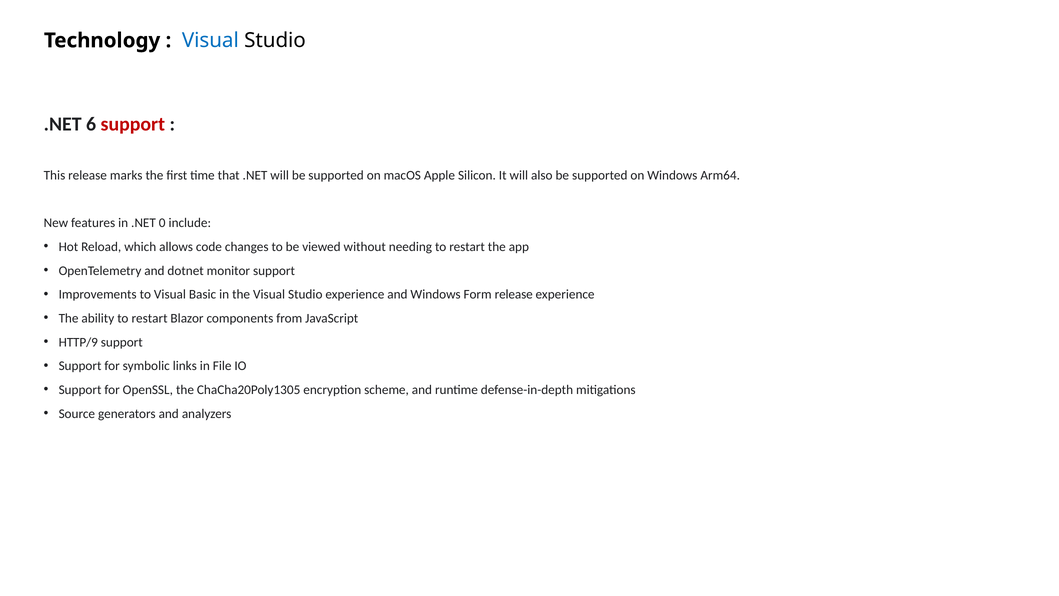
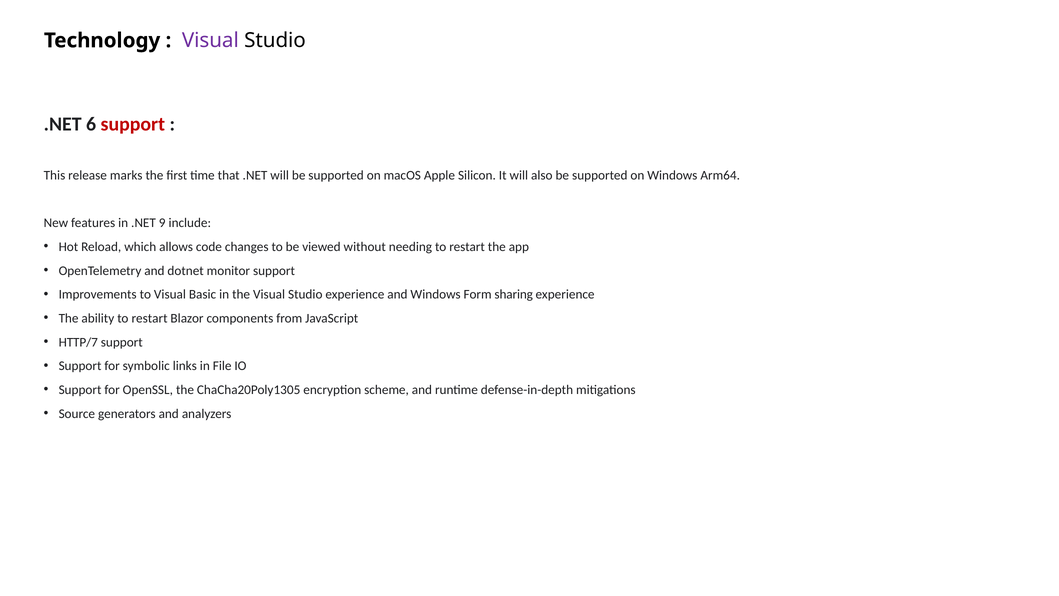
Visual colour: blue -> purple (210, 40)
0: 0 -> 9 (162, 223)
Form release: release -> sharing (514, 294)
HTTP/9: HTTP/9 -> HTTP/7 (78, 342)
